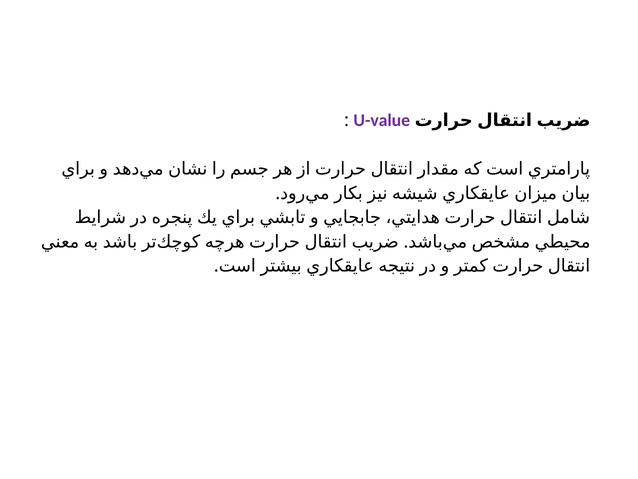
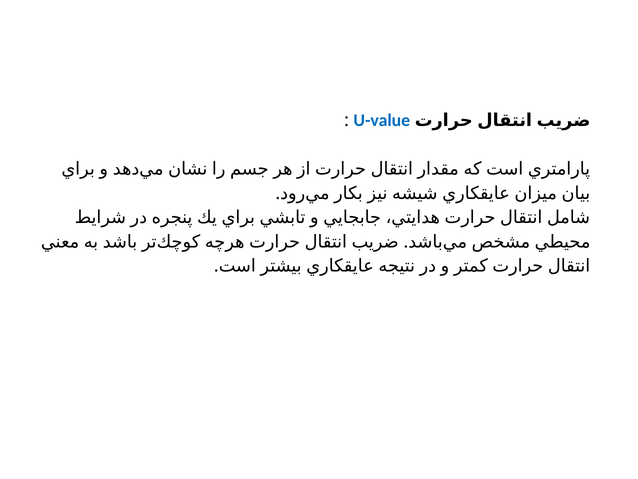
U-value colour: purple -> blue (382, 120)
